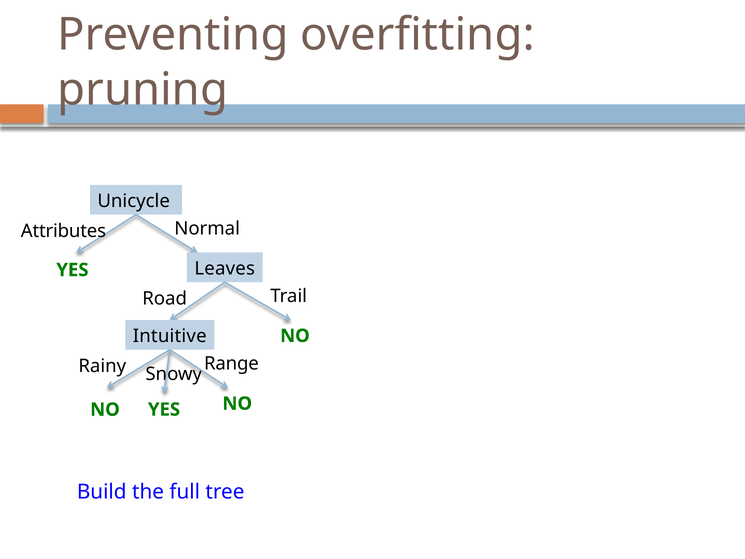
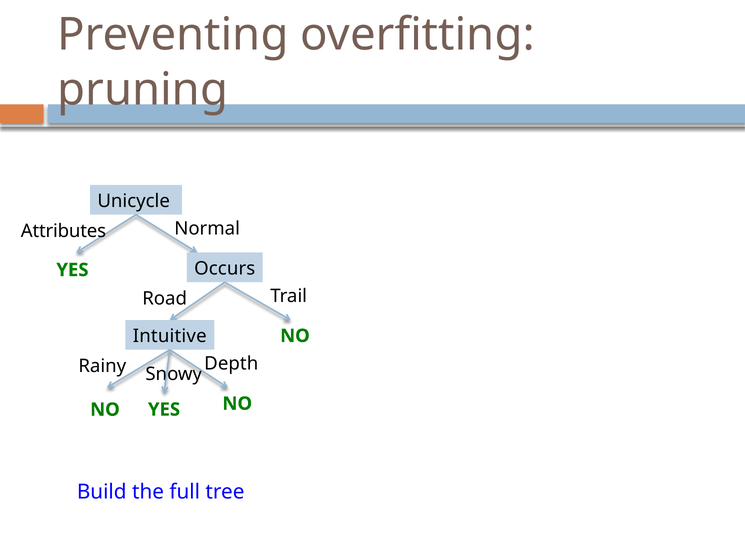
Leaves: Leaves -> Occurs (225, 269)
Range: Range -> Depth (231, 363)
